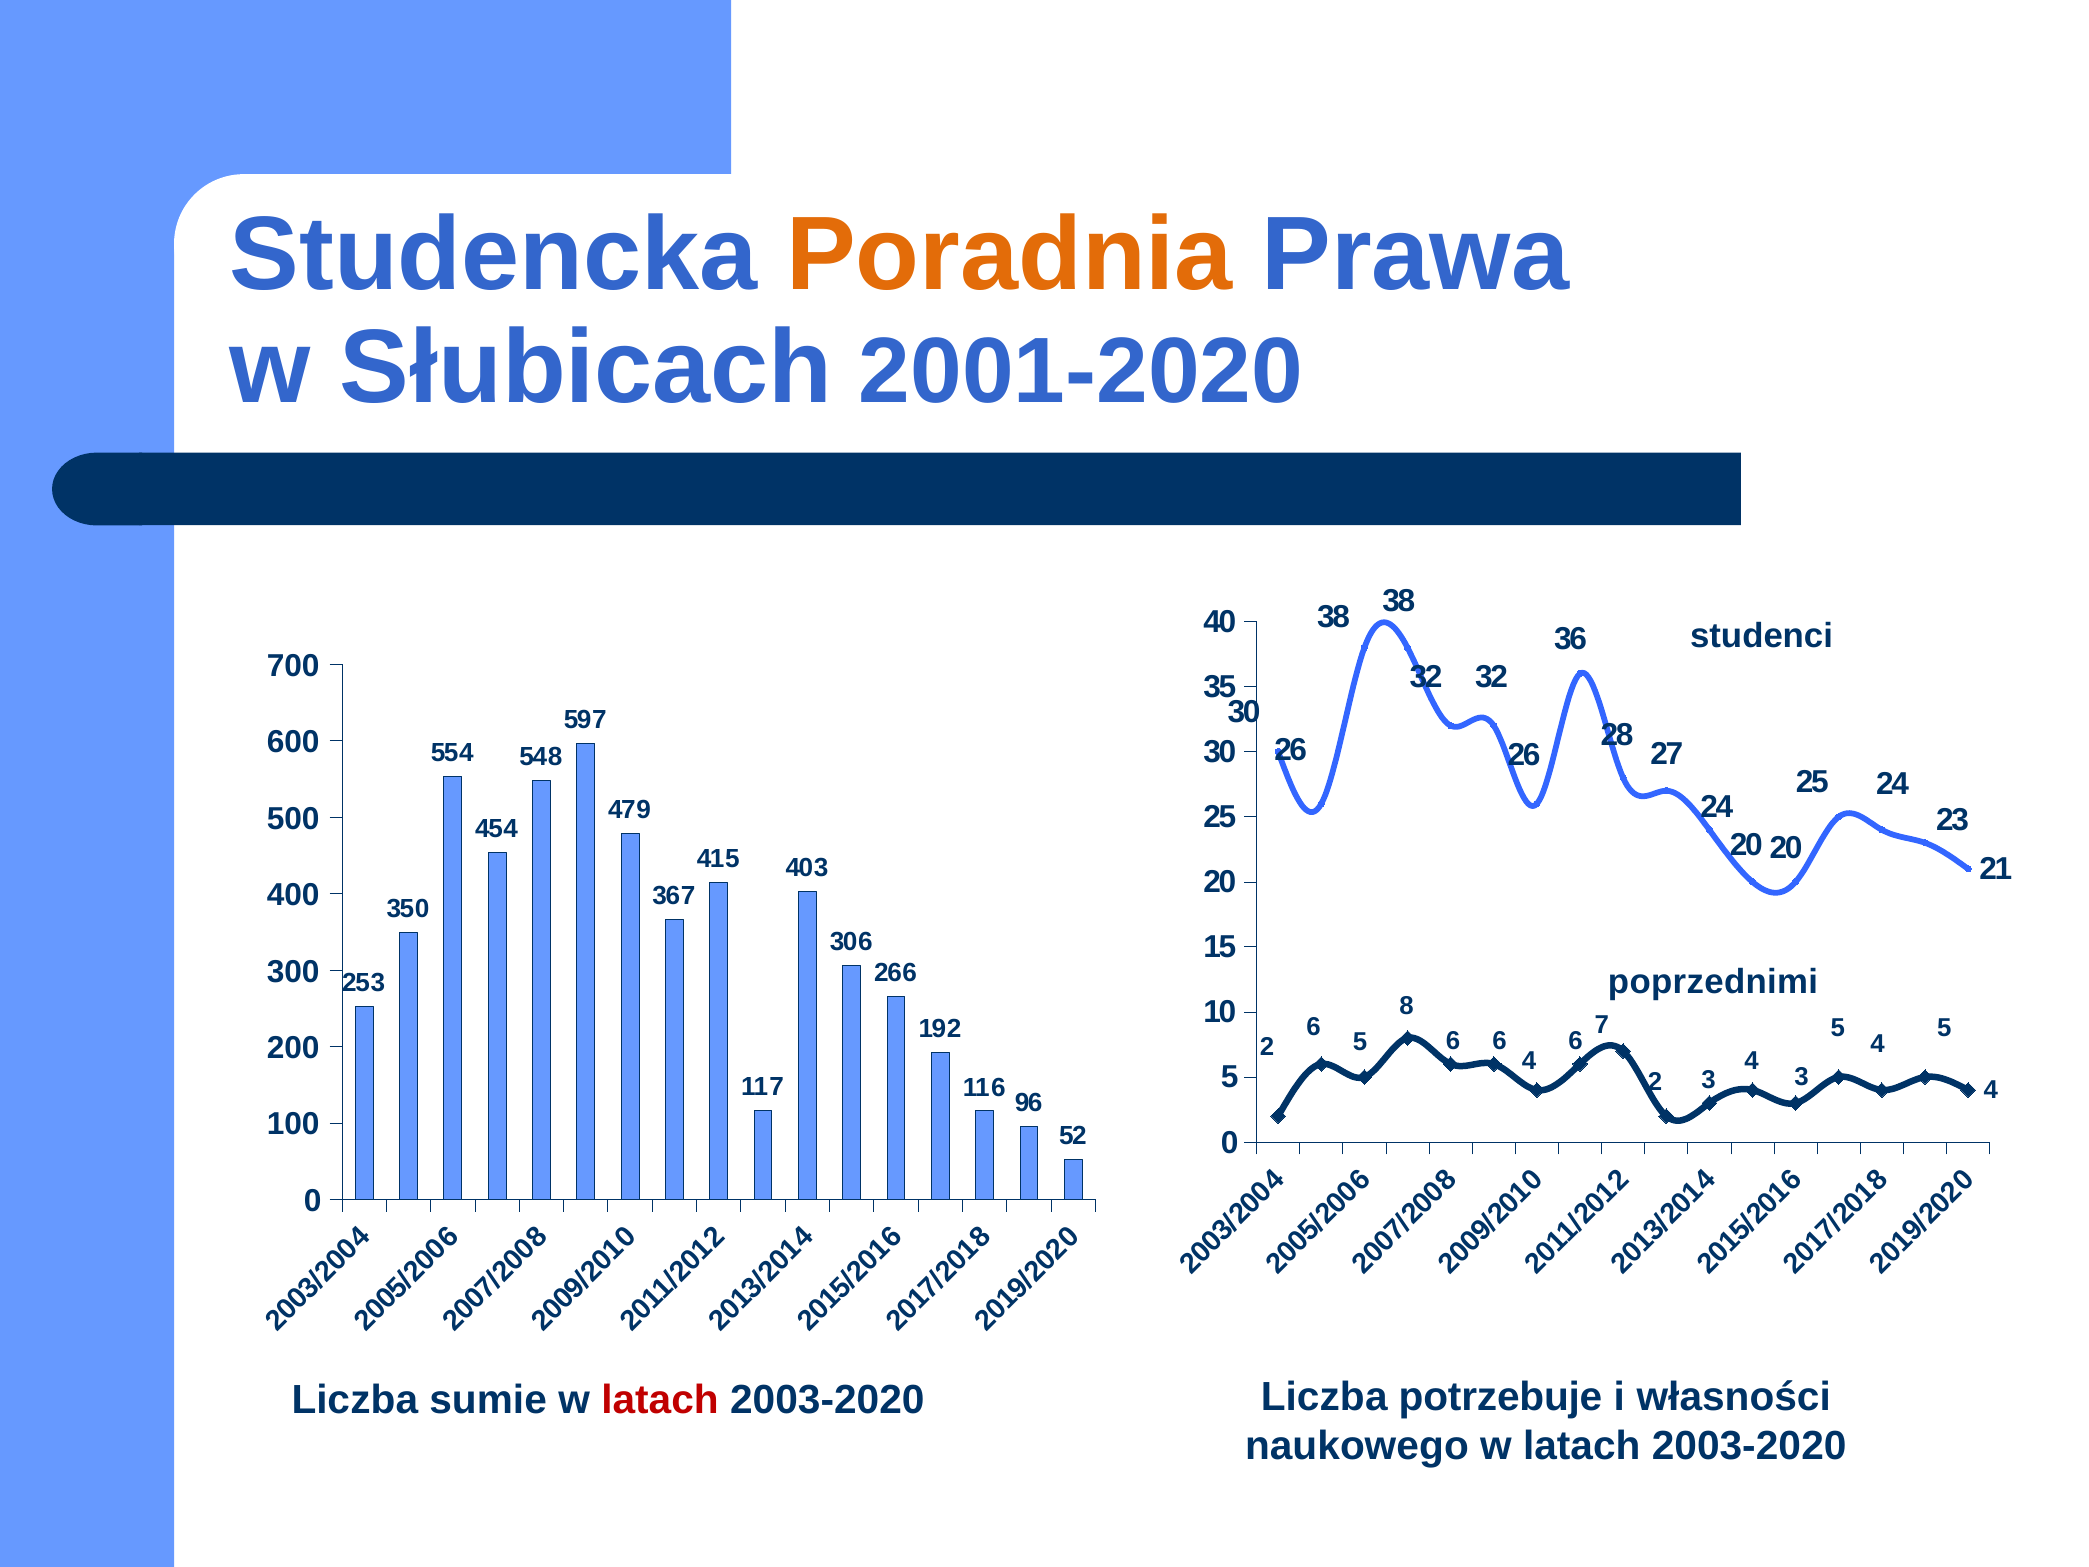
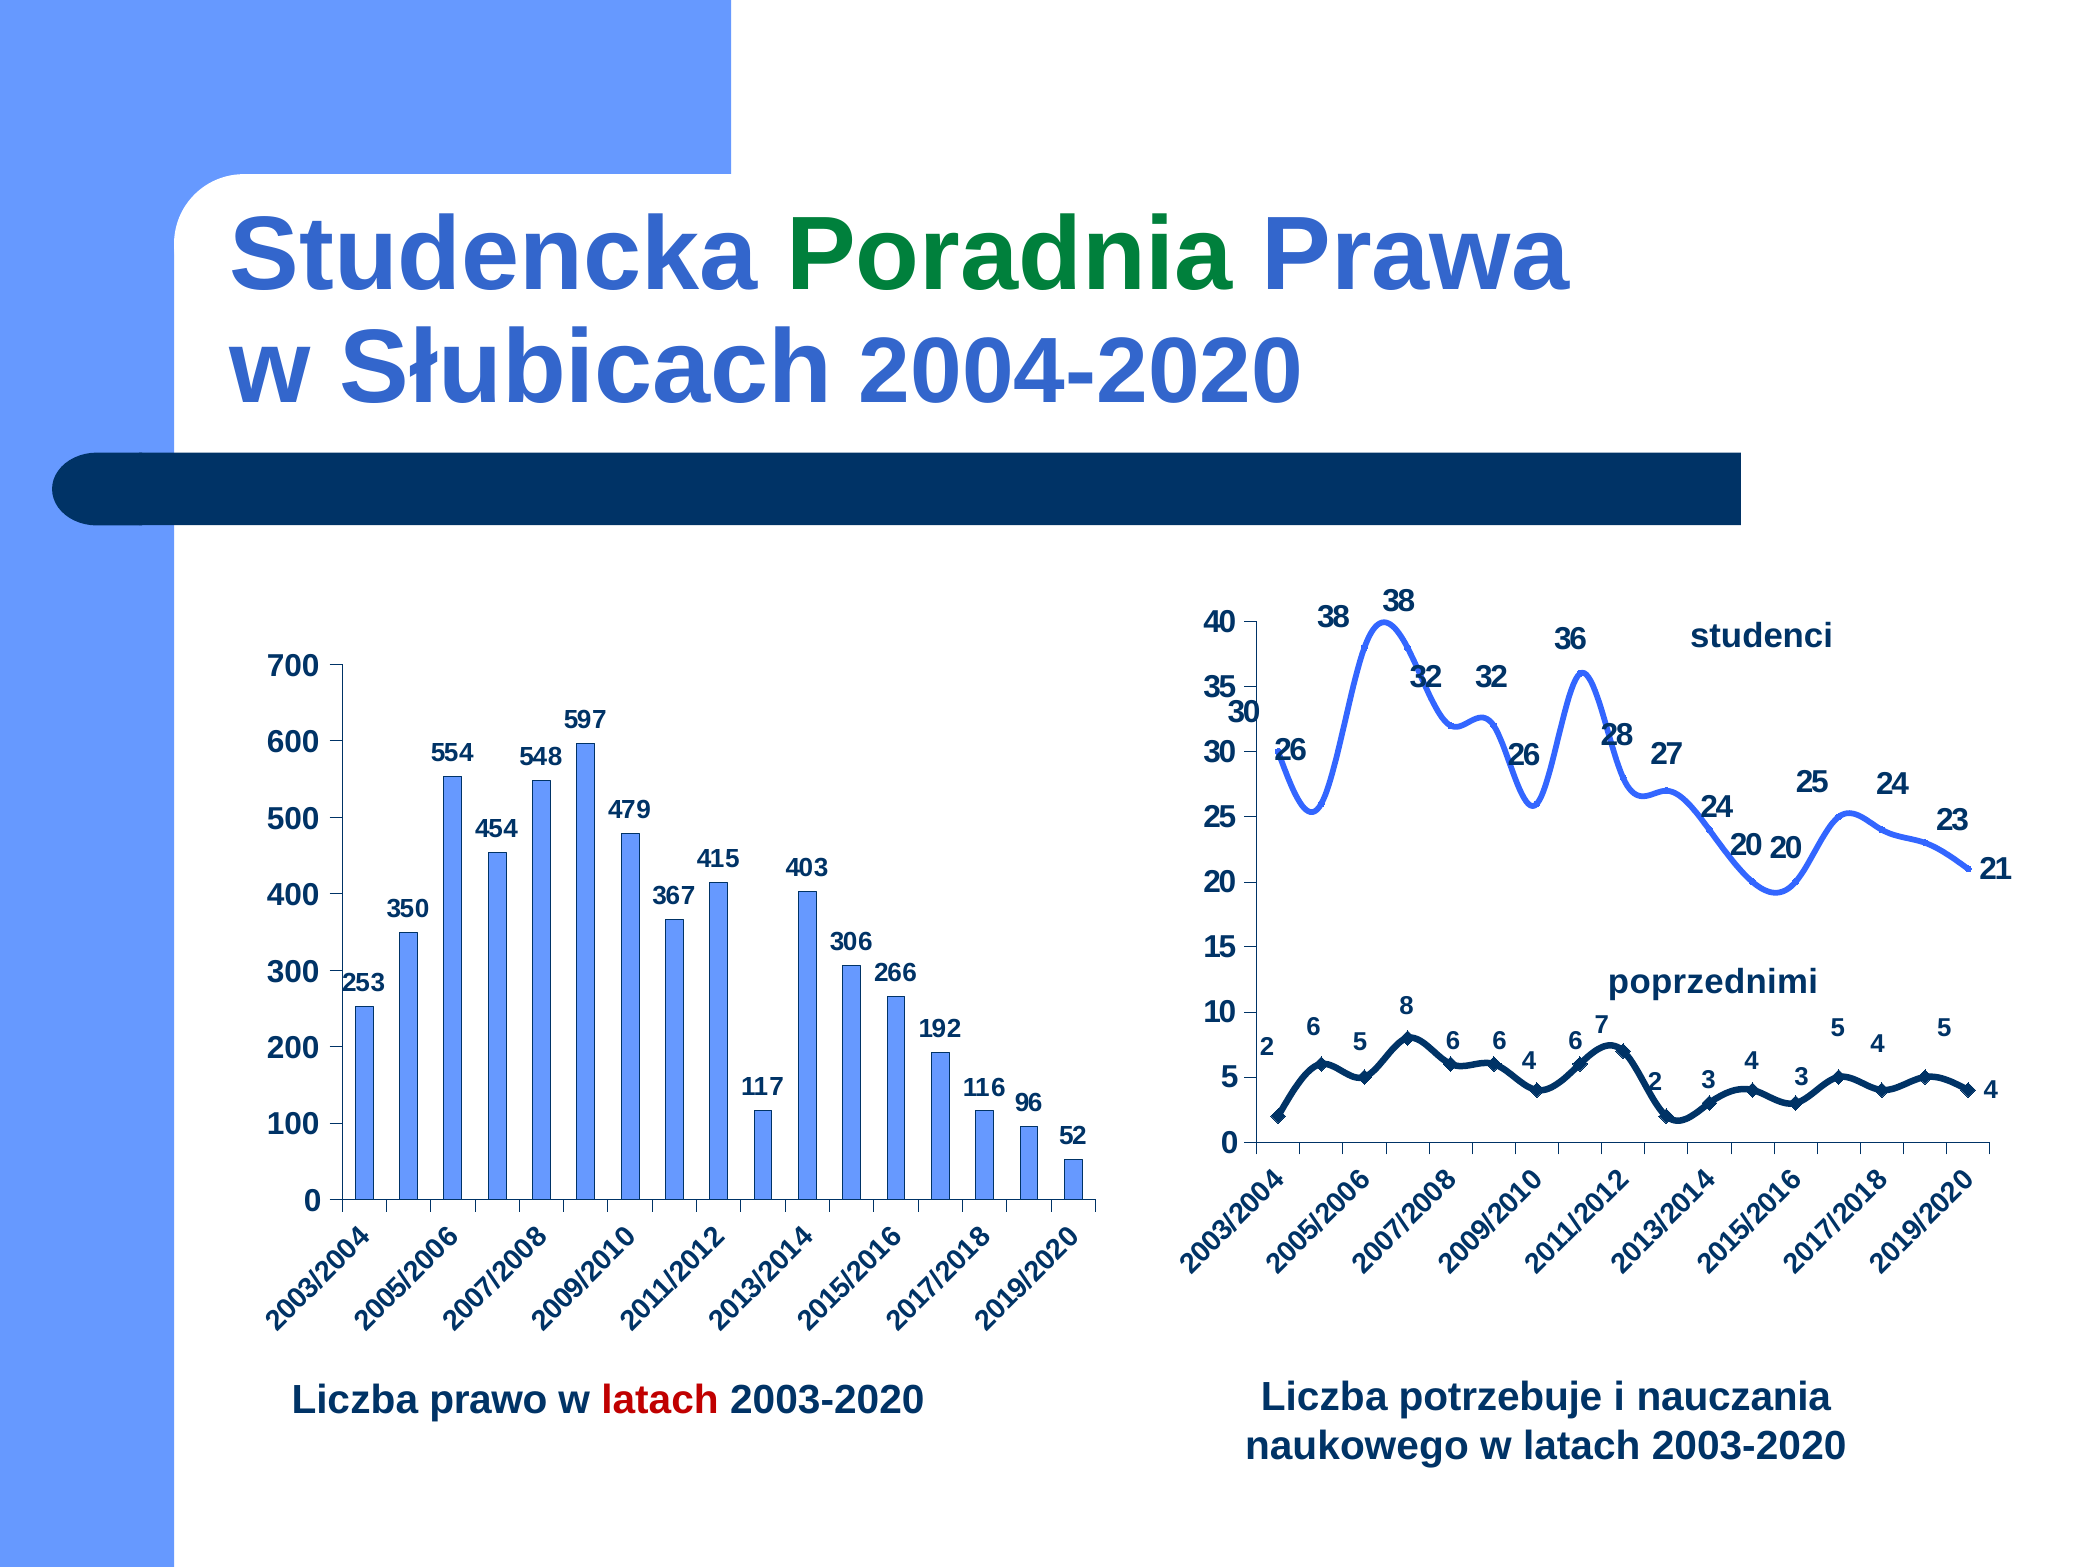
Poradnia colour: orange -> green (1010, 255)
2001-2020: 2001-2020 -> 2004-2020 (1081, 371)
sumie: sumie -> prawo (488, 1400)
własności: własności -> nauczania (1734, 1397)
